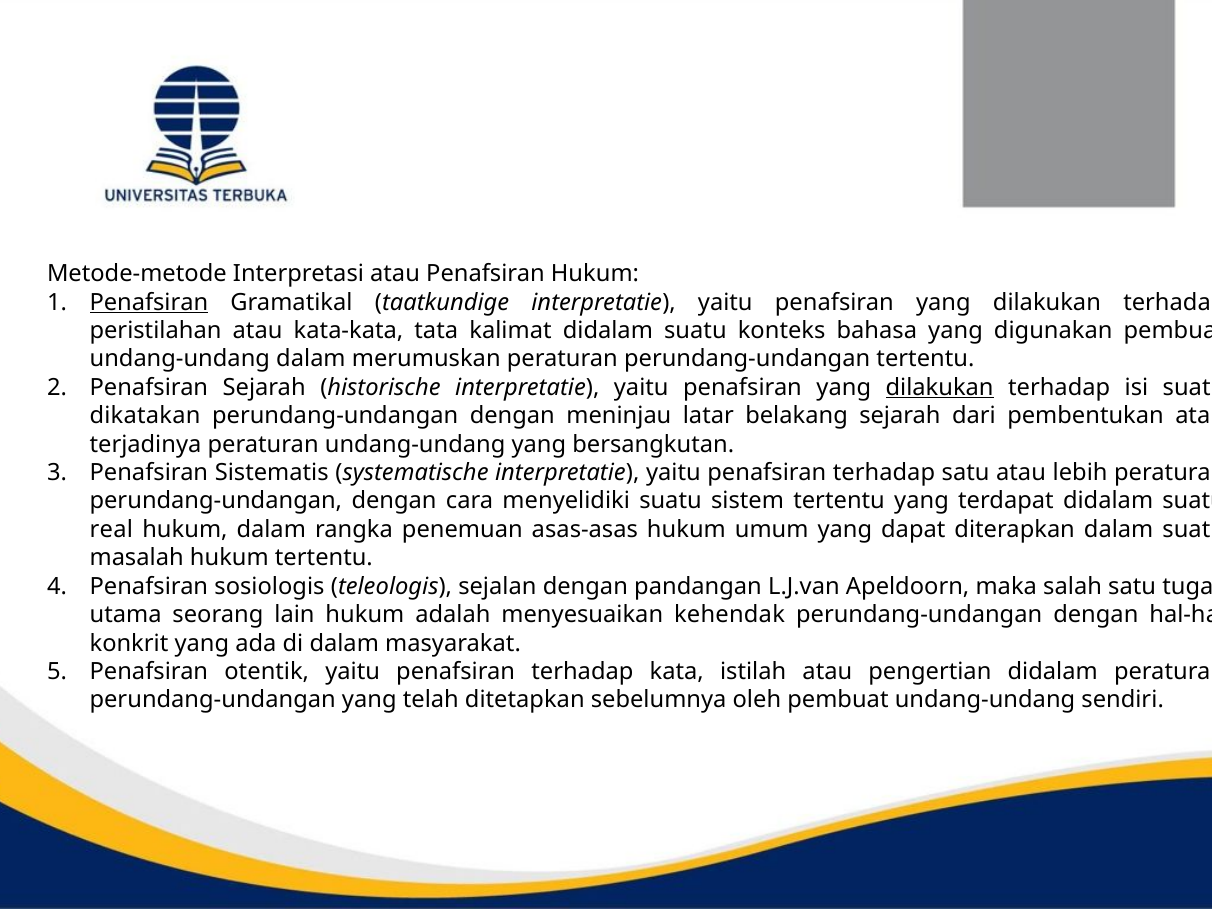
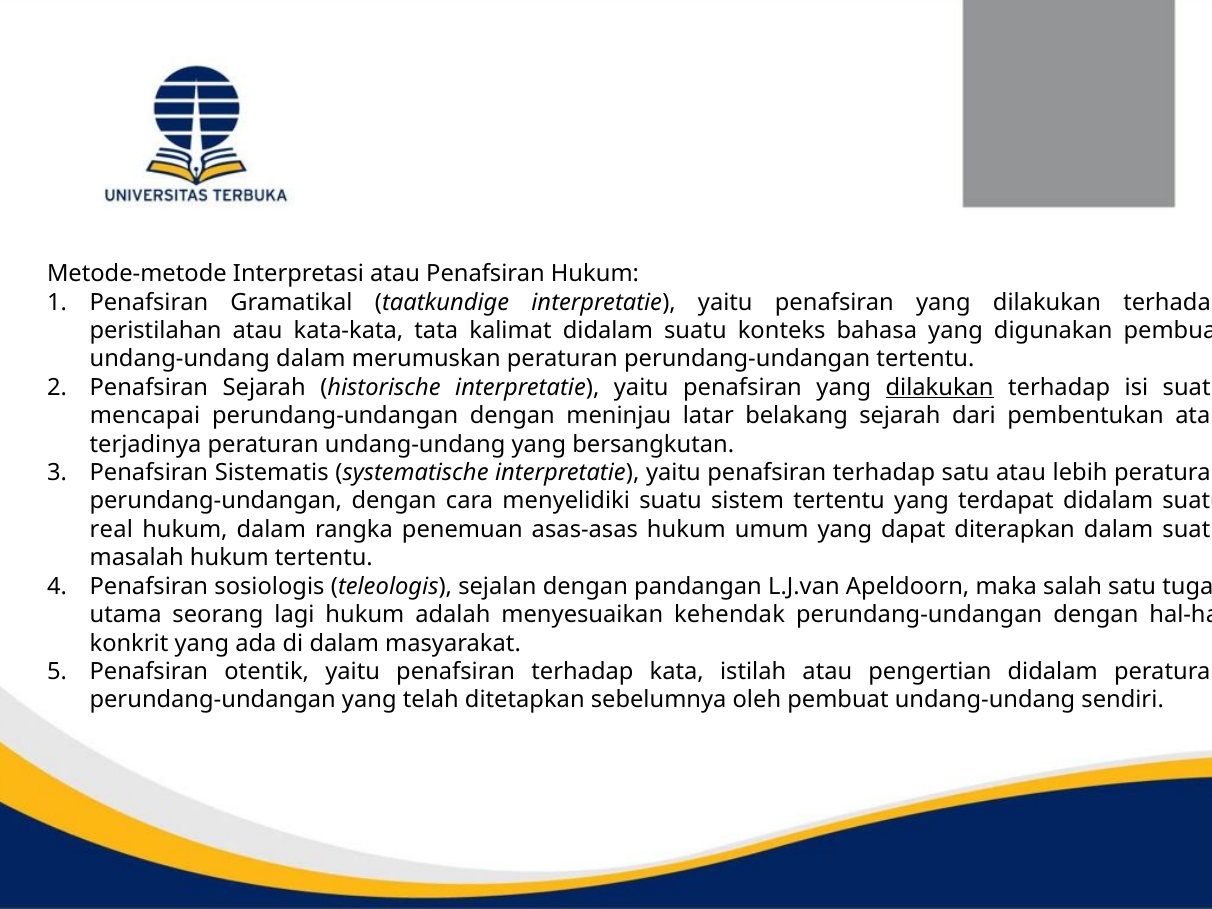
Penafsiran underline: present -> none (149, 302)
dikatakan: dikatakan -> mencapai (145, 416)
lain: lain -> lagi (294, 615)
